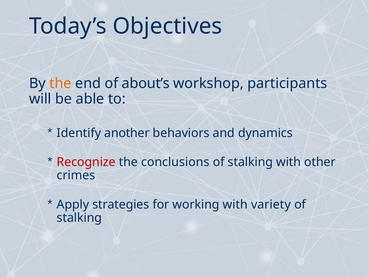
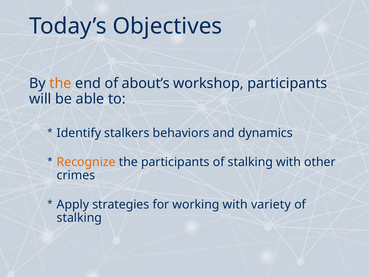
another: another -> stalkers (127, 133)
Recognize colour: red -> orange (86, 162)
the conclusions: conclusions -> participants (175, 162)
